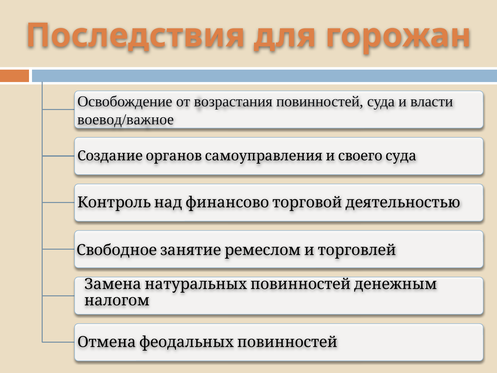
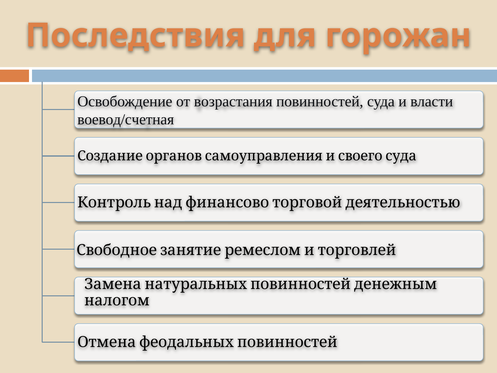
воевод/важное: воевод/важное -> воевод/счетная (126, 120)
